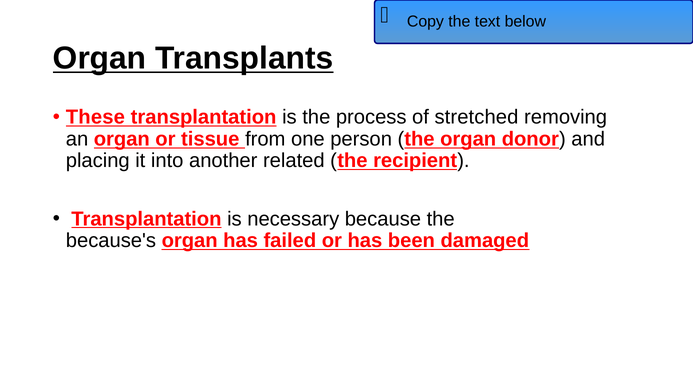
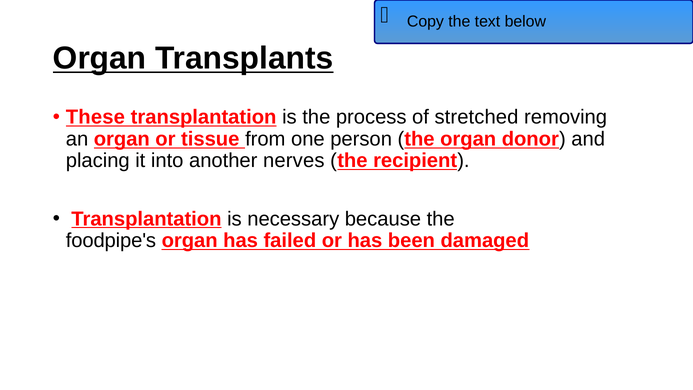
related: related -> nerves (294, 161)
because's: because's -> foodpipe's (111, 241)
